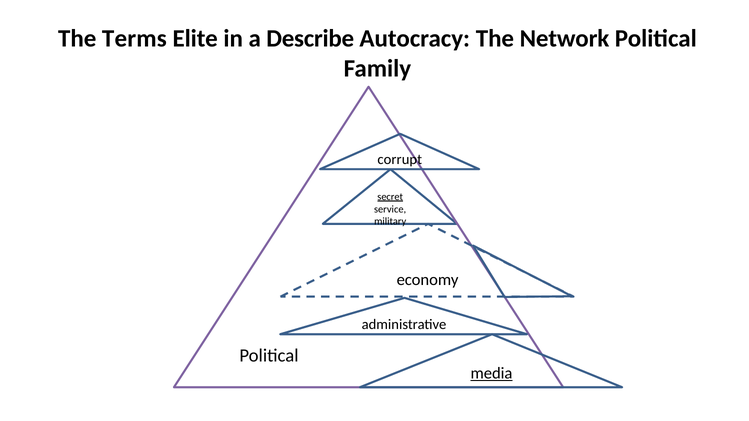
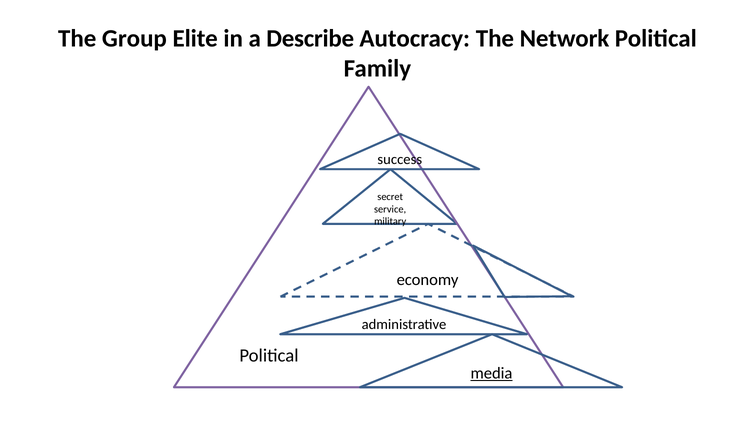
Terms: Terms -> Group (134, 39)
corrupt: corrupt -> success (400, 160)
secret underline: present -> none (390, 197)
